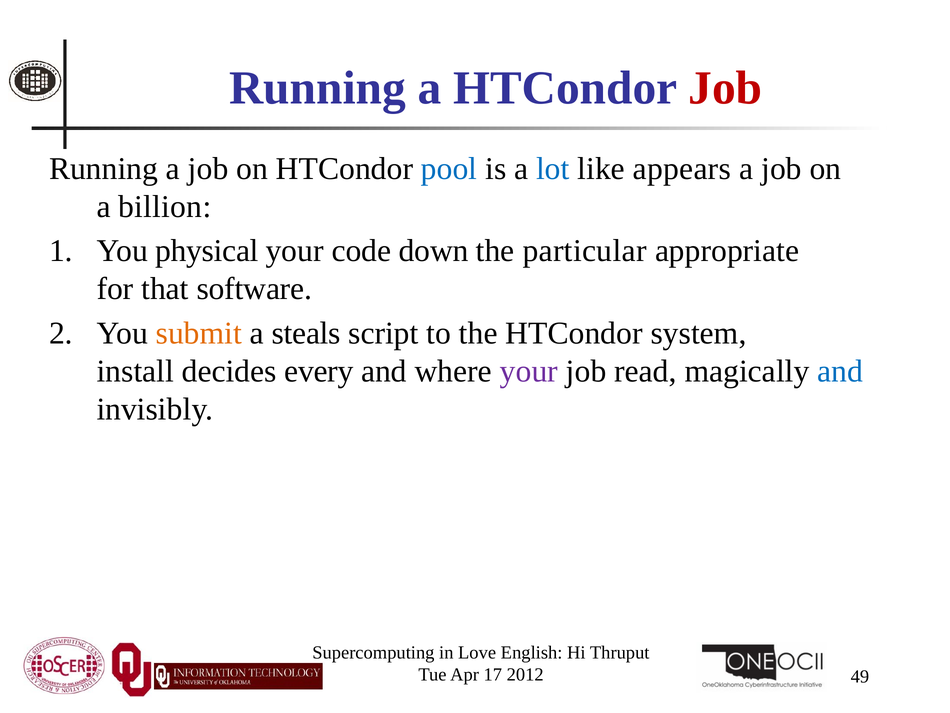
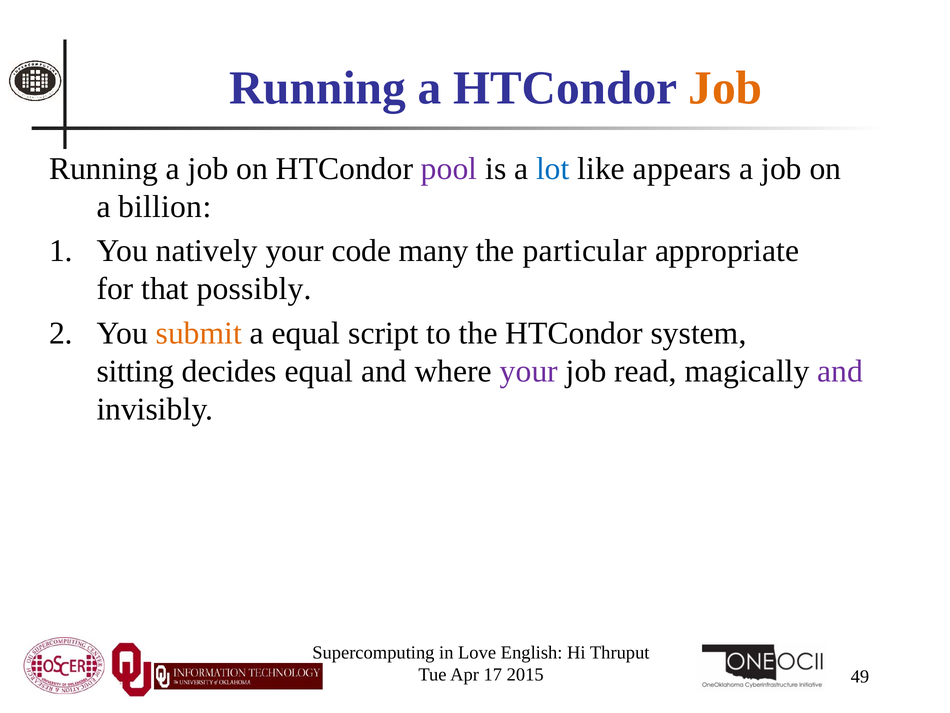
Job colour: red -> orange (725, 88)
pool colour: blue -> purple (449, 168)
physical: physical -> natively (207, 251)
down: down -> many (434, 251)
software: software -> possibly (254, 289)
a steals: steals -> equal (306, 333)
install: install -> sitting (135, 371)
decides every: every -> equal (319, 371)
and colour: blue -> purple (840, 371)
2012: 2012 -> 2015 (525, 674)
